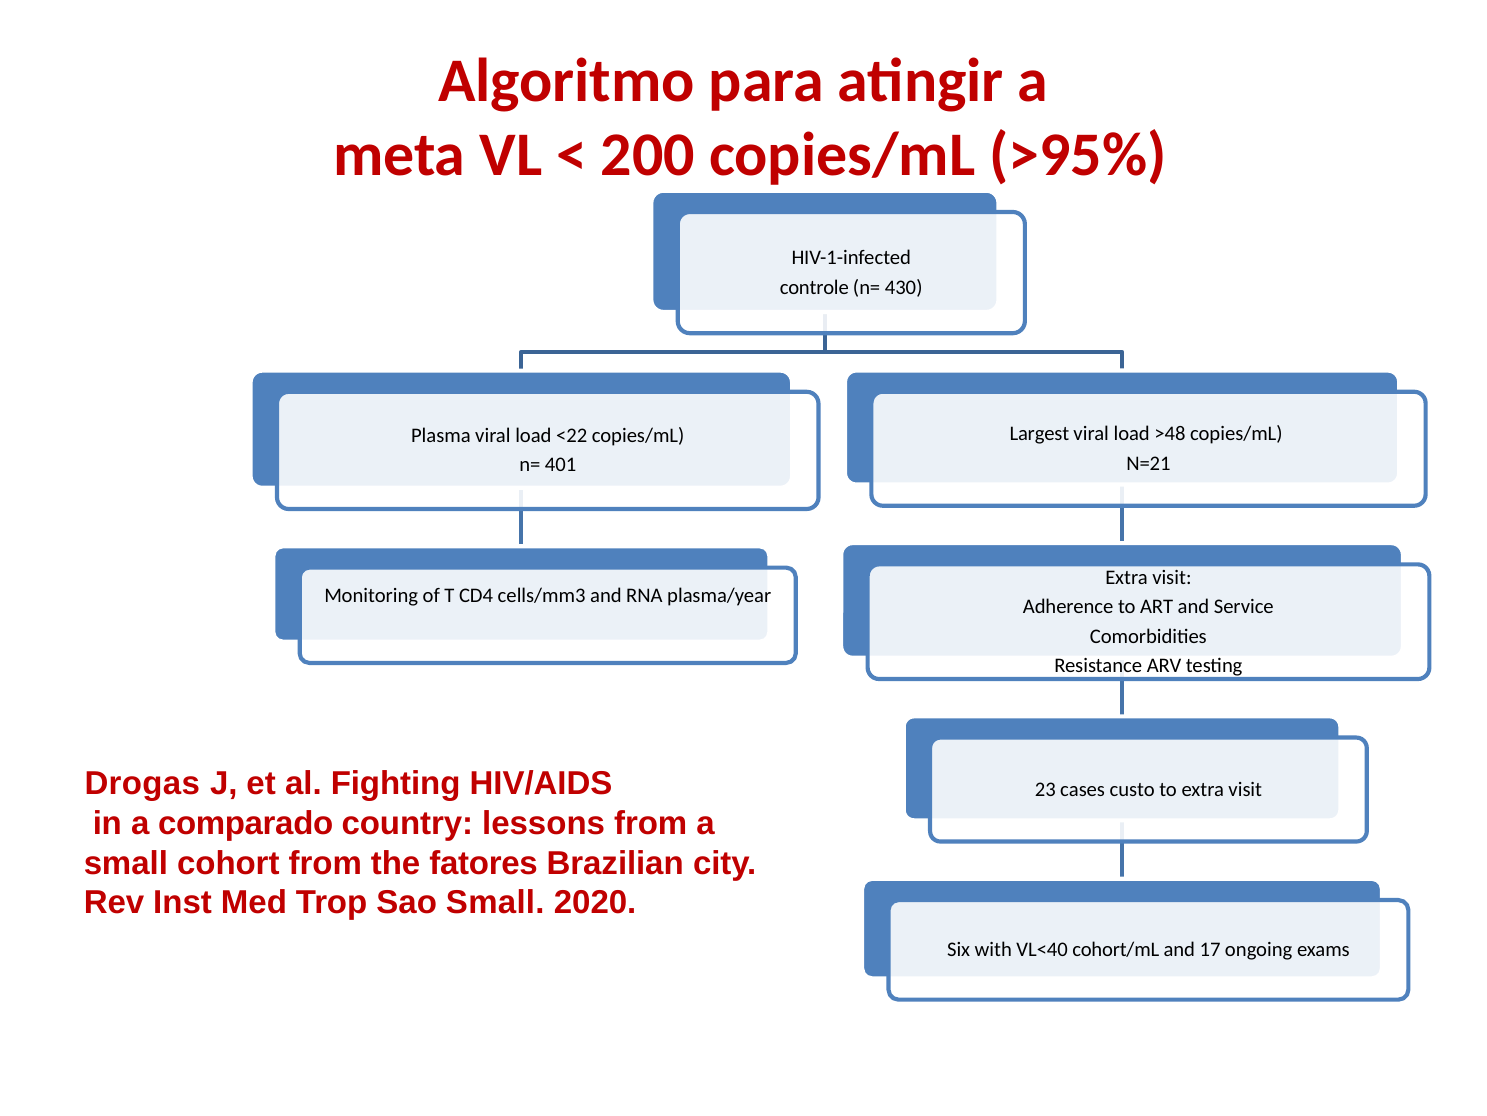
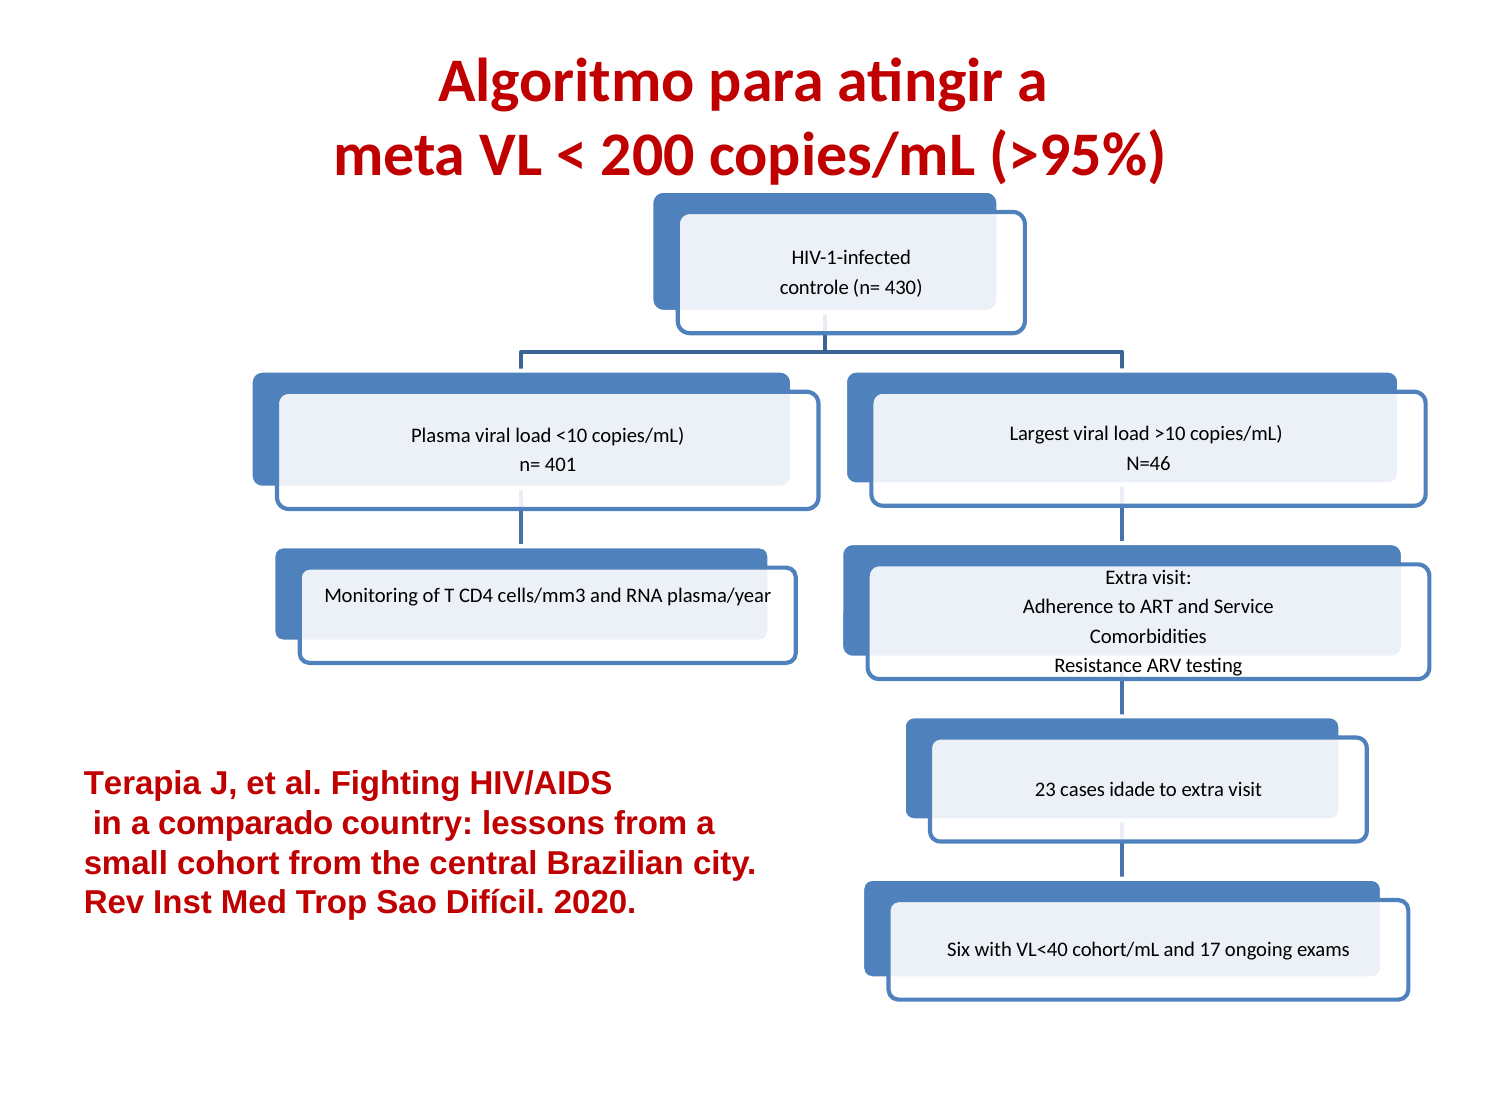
>48: >48 -> >10 (1170, 433)
<22: <22 -> <10 (572, 435)
N=21: N=21 -> N=46 (1148, 463)
Drogas: Drogas -> Terapia (142, 783)
custo: custo -> idade (1132, 789)
fatores: fatores -> central (483, 863)
Sao Small: Small -> Difícil (495, 902)
